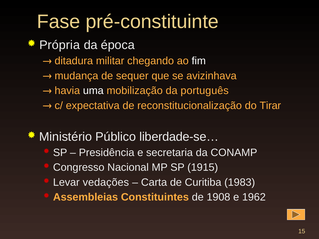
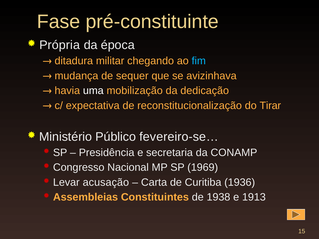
fim colour: white -> light blue (199, 61)
português: português -> dedicação (205, 91)
liberdade-se…: liberdade-se… -> fevereiro-se… (179, 137)
1915: 1915 -> 1969 (203, 168)
vedações: vedações -> acusação (106, 183)
1983: 1983 -> 1936 (240, 183)
1908: 1908 -> 1938 (218, 197)
1962: 1962 -> 1913 (254, 197)
